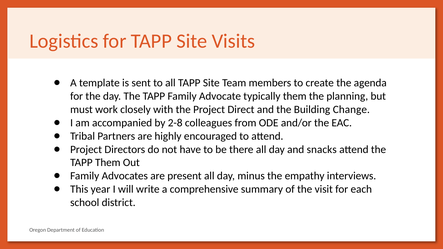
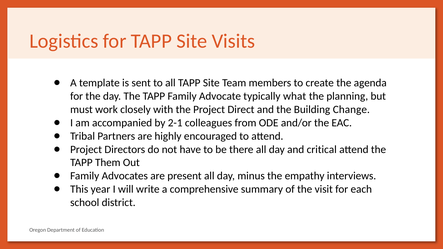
typically them: them -> what (295, 96)
2-8: 2-8 -> 2-1 (175, 123)
snacks: snacks -> critical (322, 149)
